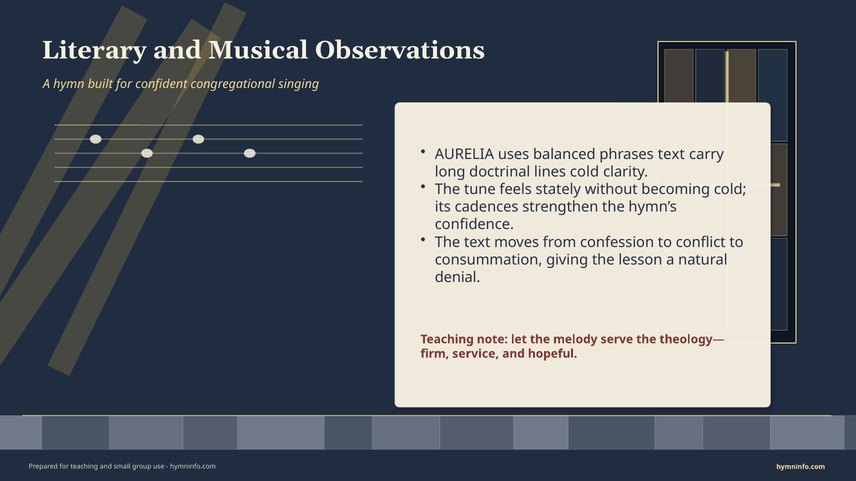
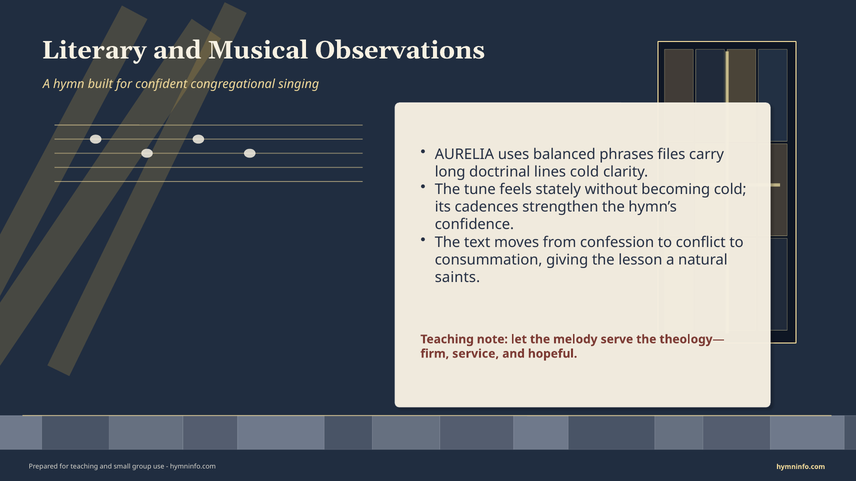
phrases text: text -> files (671, 154)
denial: denial -> saints (457, 278)
